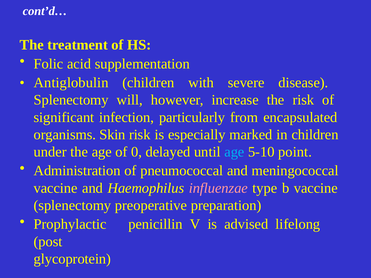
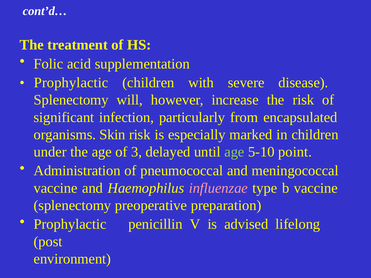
Antiglobulin: Antiglobulin -> Prophylactic (71, 83)
0: 0 -> 3 (137, 152)
age colour: light blue -> light green (234, 152)
glycoprotein: glycoprotein -> environment (72, 259)
